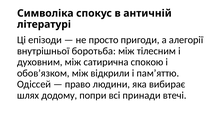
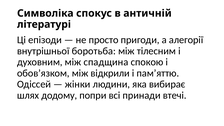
сатирична: сатирична -> спадщина (106, 62)
право: право -> жінки (78, 84)
